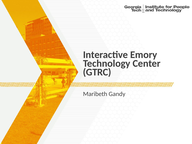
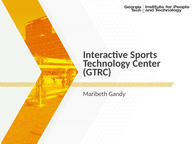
Emory: Emory -> Sports (144, 55)
